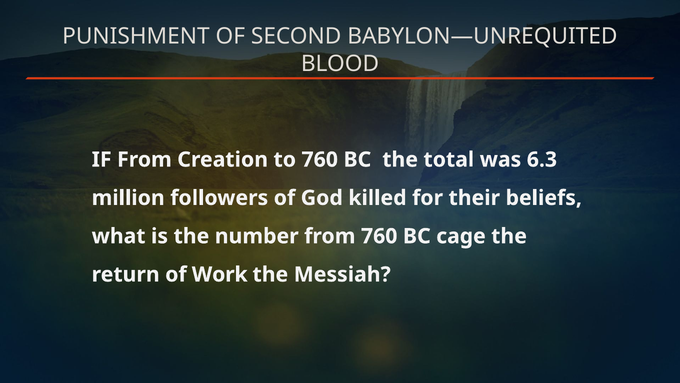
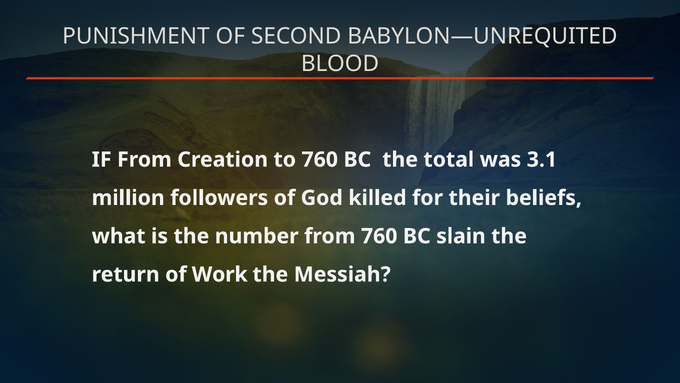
6.3: 6.3 -> 3.1 (542, 159)
cage: cage -> slain (461, 236)
